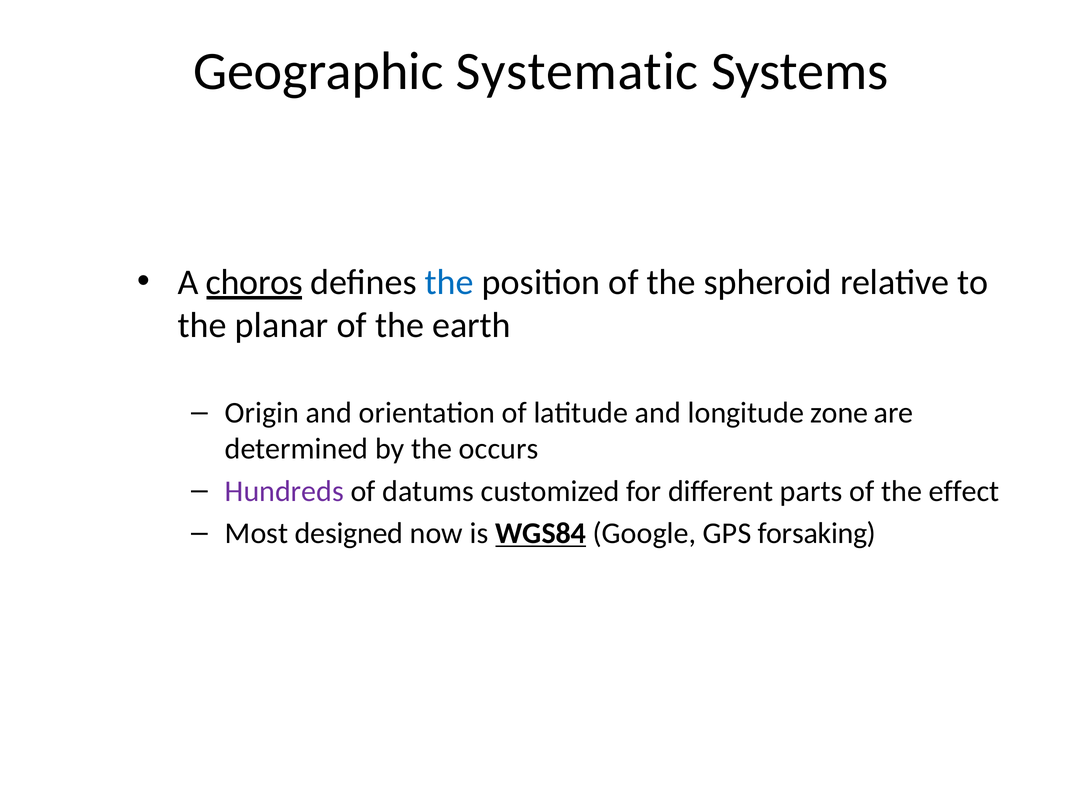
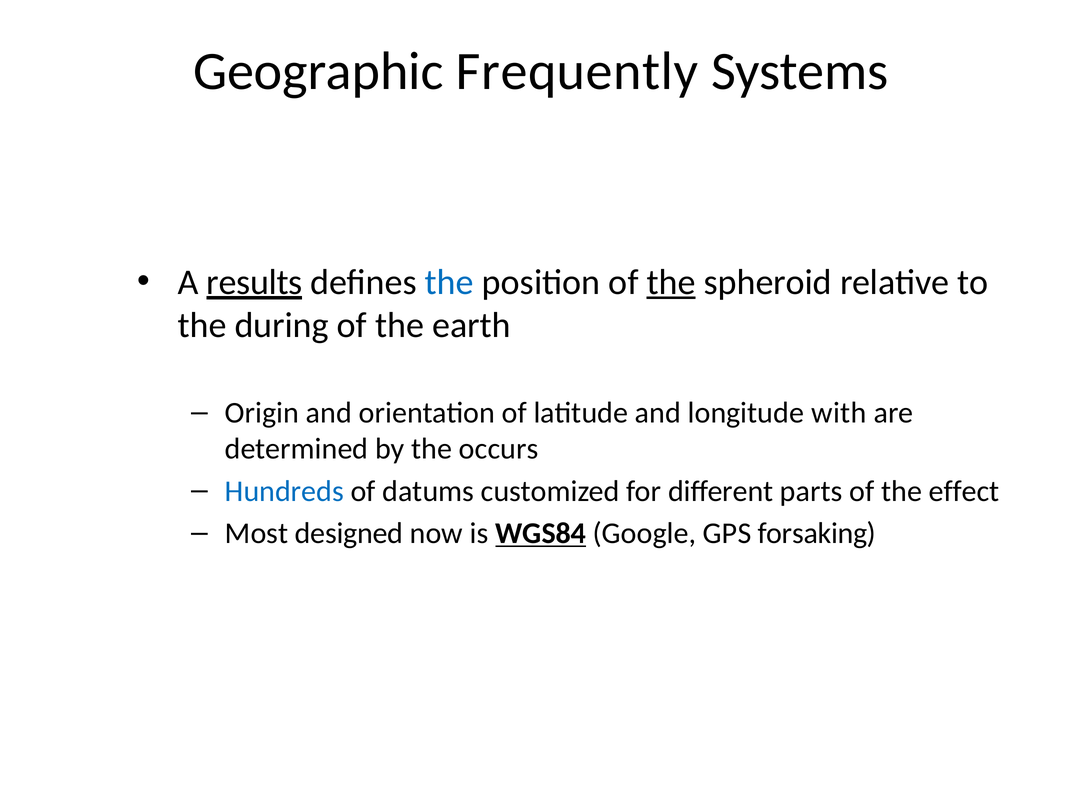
Systematic: Systematic -> Frequently (577, 71)
choros: choros -> results (254, 282)
the underline: none -> present (671, 282)
planar: planar -> during (282, 325)
zone: zone -> with (839, 413)
Hundreds colour: purple -> blue (284, 491)
